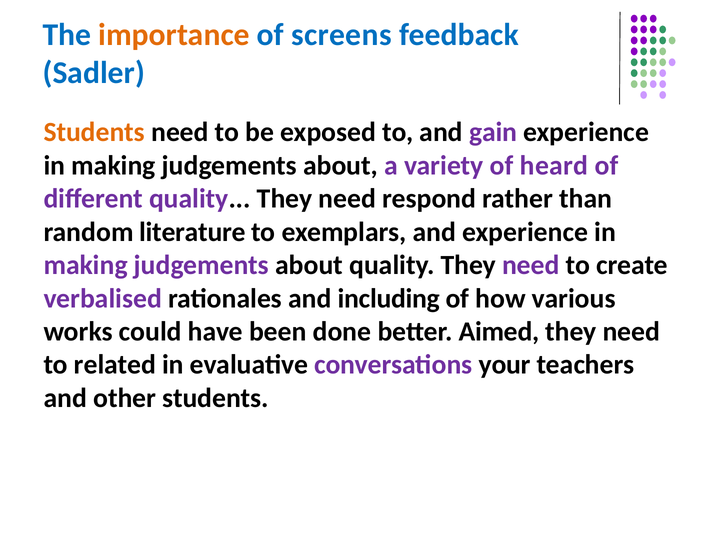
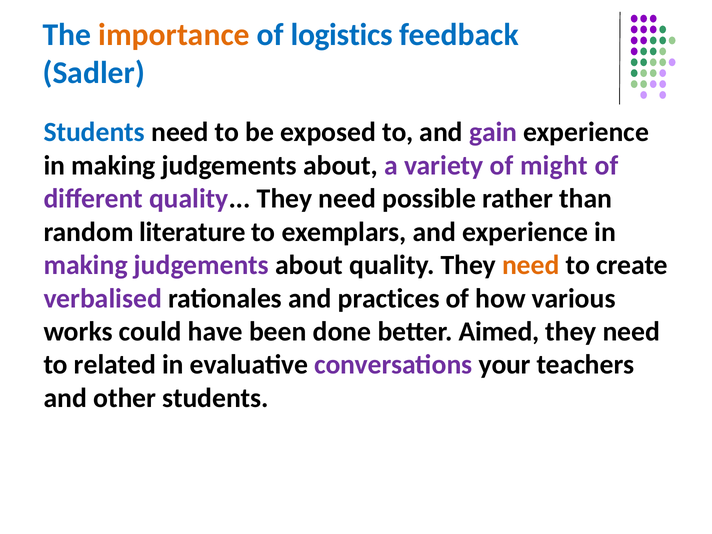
screens: screens -> logistics (342, 35)
Students colour: orange -> blue (94, 132)
heard: heard -> might (554, 165)
respond: respond -> possible (429, 199)
need colour: purple -> orange (531, 265)
including: including -> practices (389, 298)
